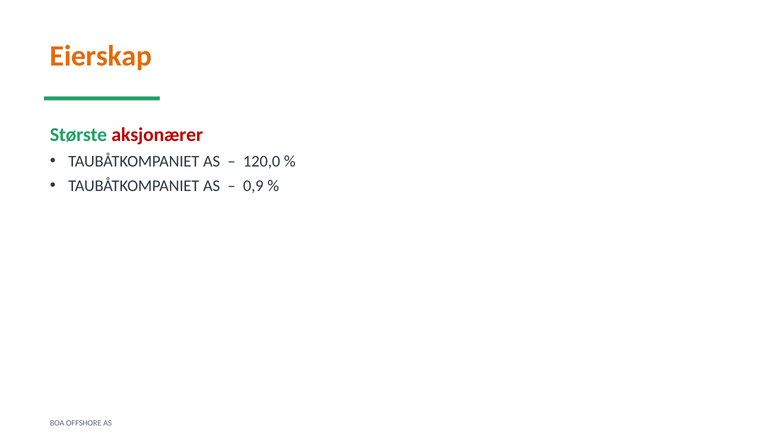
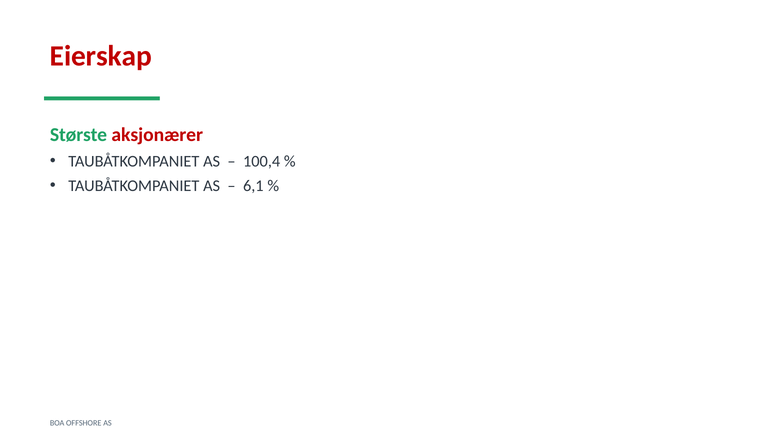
Eierskap colour: orange -> red (101, 56)
120,0: 120,0 -> 100,4 (262, 161)
0,9: 0,9 -> 6,1 (253, 186)
